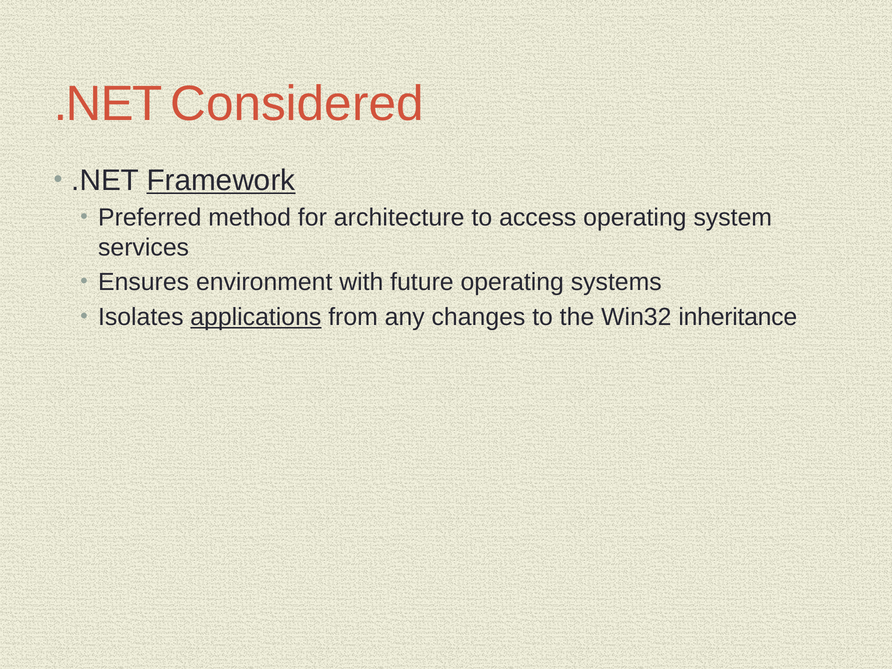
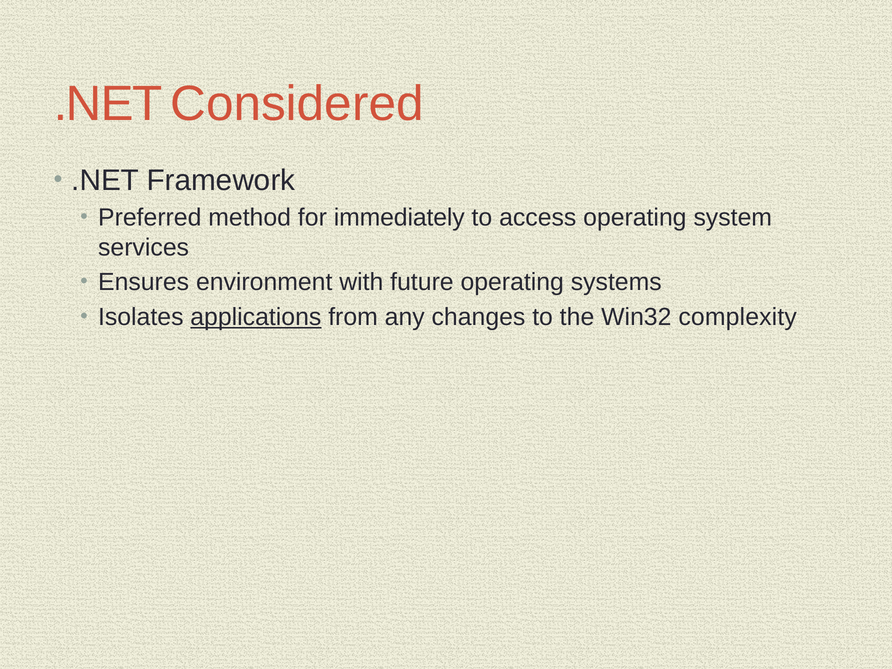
Framework underline: present -> none (221, 180)
architecture: architecture -> immediately (399, 218)
inheritance: inheritance -> complexity (738, 317)
